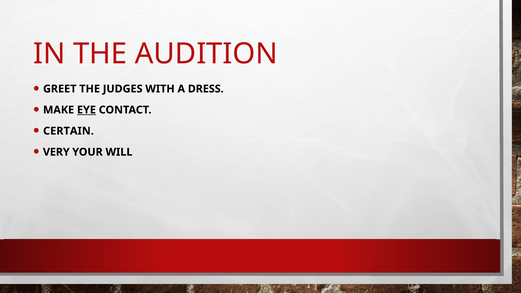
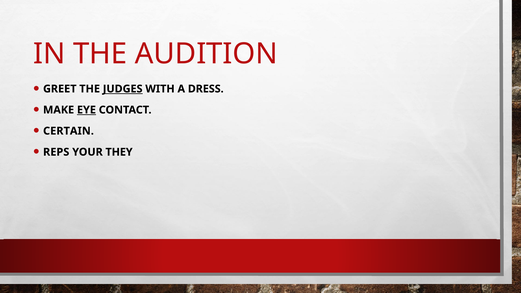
JUDGES underline: none -> present (123, 89)
VERY: VERY -> REPS (56, 152)
WILL: WILL -> THEY (119, 152)
